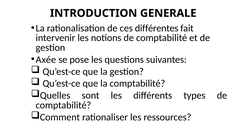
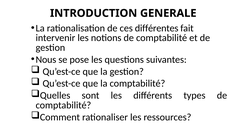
Axée: Axée -> Nous (46, 60)
